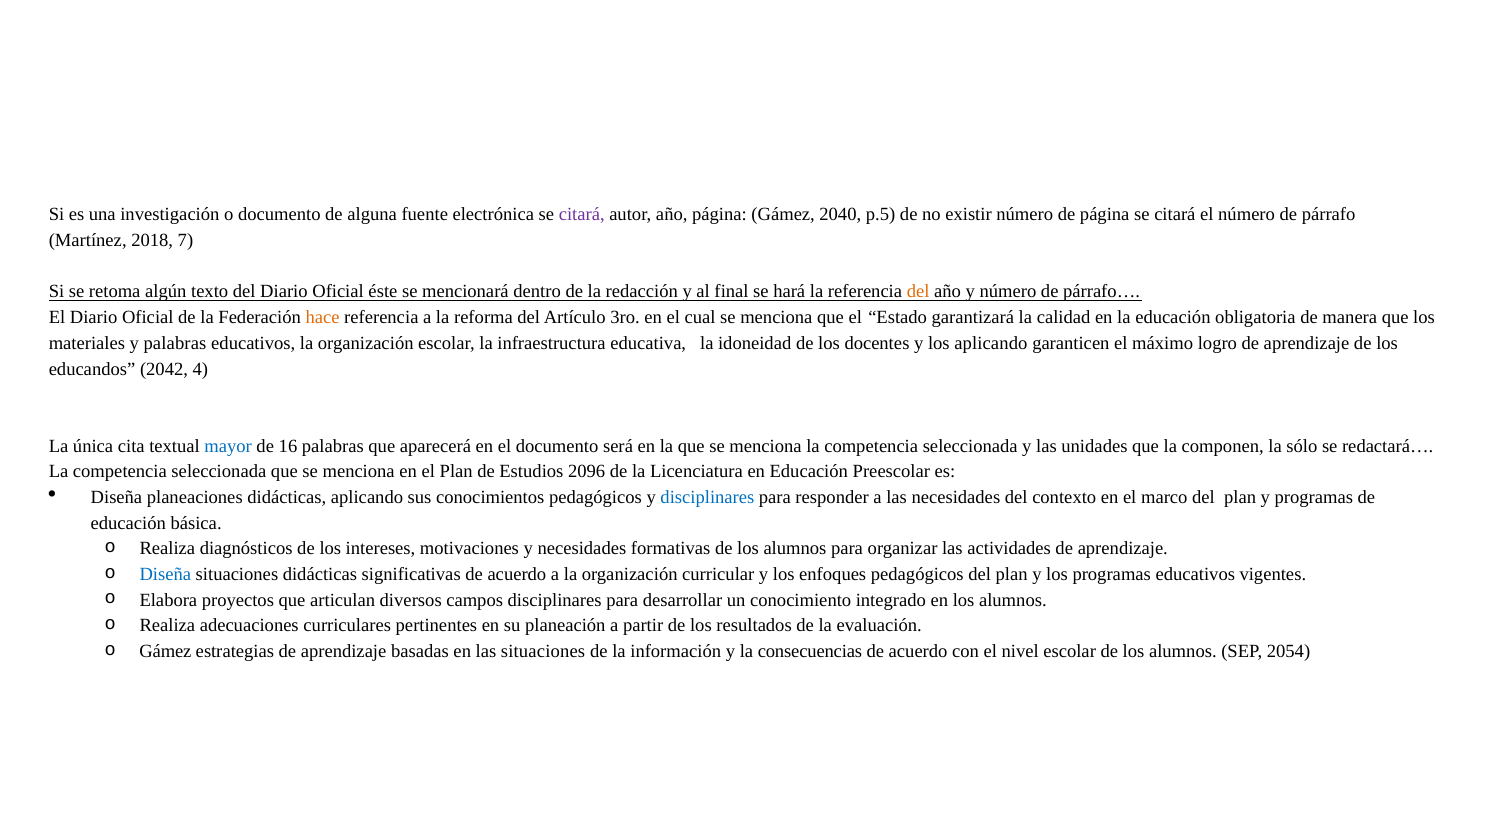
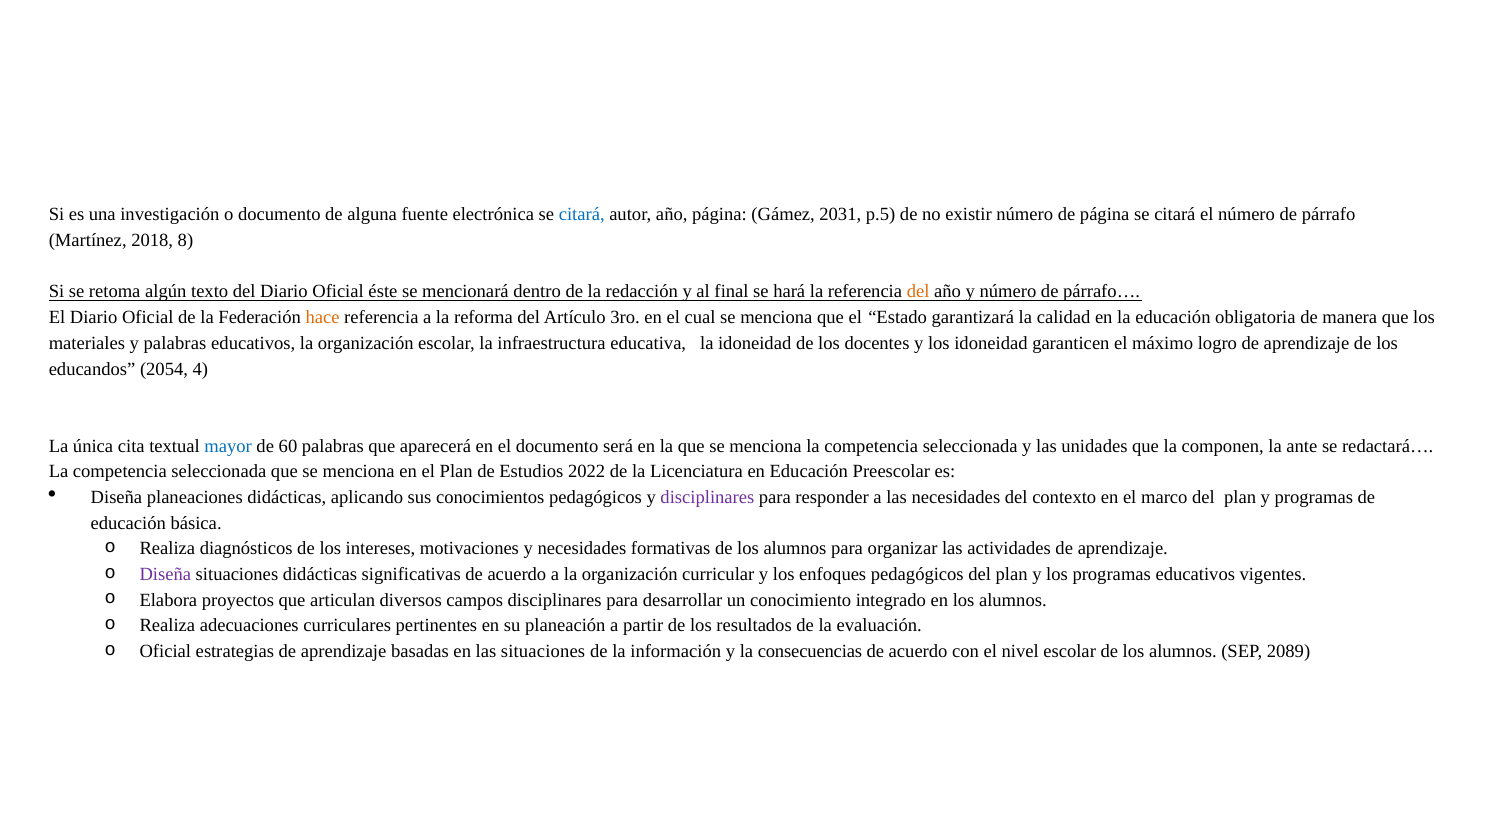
citará colour: purple -> blue (582, 215)
2040: 2040 -> 2031 (840, 215)
7: 7 -> 8 (185, 240)
los aplicando: aplicando -> idoneidad (991, 343)
2042: 2042 -> 2054 (164, 369)
16: 16 -> 60 (288, 446)
sólo: sólo -> ante (1302, 446)
2096: 2096 -> 2022 (587, 471)
disciplinares colour: blue -> purple (707, 497)
Diseña colour: blue -> purple (165, 574)
o Gámez: Gámez -> Oficial (165, 651)
2054: 2054 -> 2089 (1289, 651)
